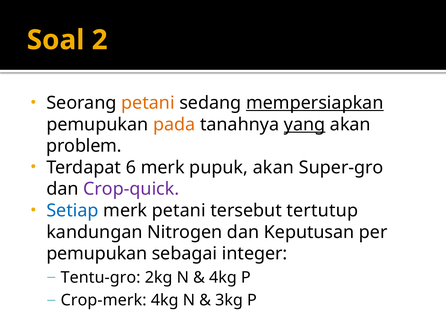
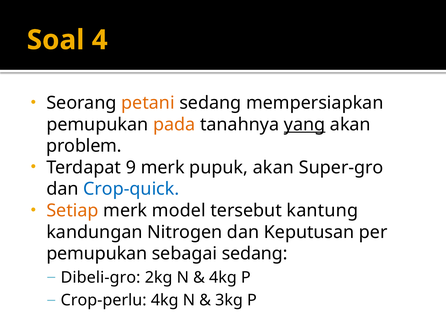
2: 2 -> 4 (100, 40)
mempersiapkan underline: present -> none (315, 103)
6: 6 -> 9 (131, 168)
Crop-quick colour: purple -> blue (131, 189)
Setiap colour: blue -> orange (72, 211)
merk petani: petani -> model (179, 211)
tertutup: tertutup -> kantung (322, 211)
sebagai integer: integer -> sedang (255, 254)
Tentu-gro: Tentu-gro -> Dibeli-gro (101, 278)
Crop-merk: Crop-merk -> Crop-perlu (104, 301)
